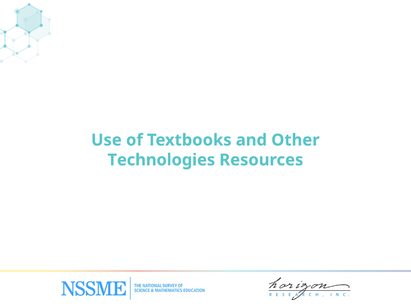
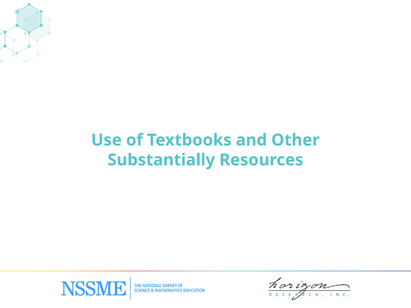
Technologies: Technologies -> Substantially (161, 160)
